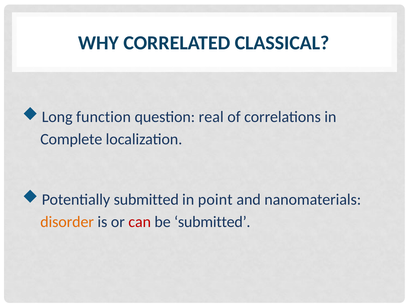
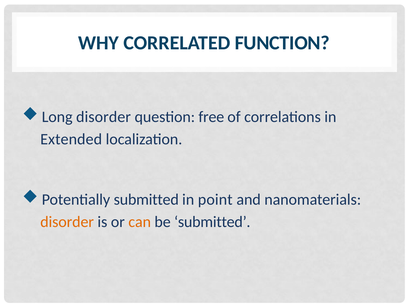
CLASSICAL: CLASSICAL -> FUNCTION (282, 43)
Long function: function -> disorder (104, 117)
real: real -> free (211, 117)
Complete: Complete -> Extended (71, 139)
can colour: red -> orange (140, 222)
